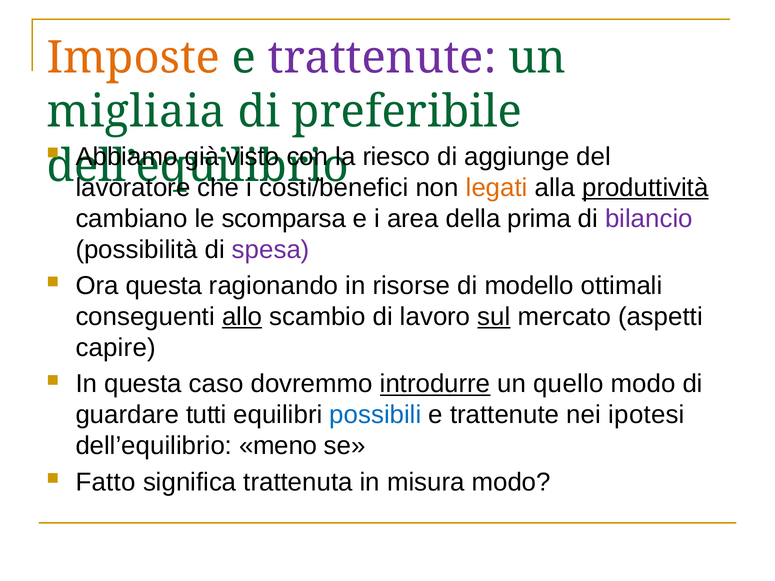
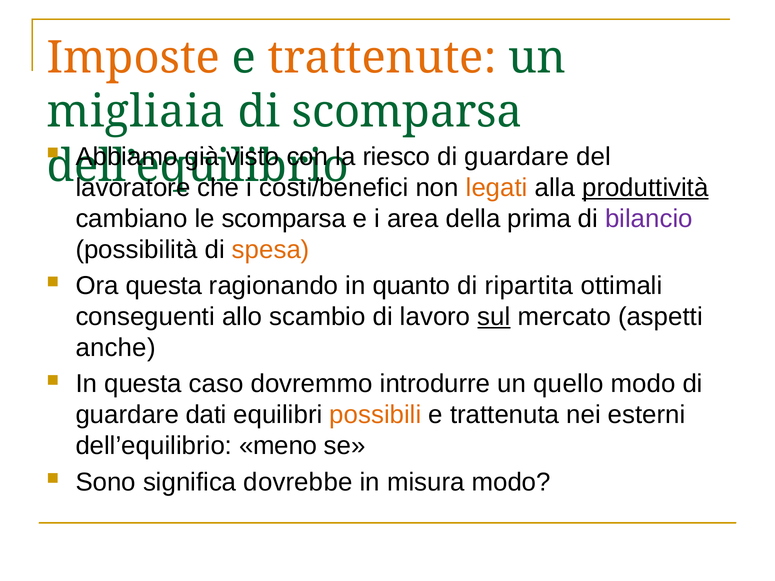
trattenute colour: purple -> orange (382, 58)
di preferibile: preferibile -> scomparsa (407, 112)
aggiunge: aggiunge -> guardare (517, 157)
spesa colour: purple -> orange (271, 250)
risorse: risorse -> quanto (411, 286)
modello: modello -> ripartita (529, 286)
allo underline: present -> none (242, 317)
capire: capire -> anche (116, 348)
introdurre underline: present -> none (435, 384)
tutti: tutti -> dati (206, 415)
possibili colour: blue -> orange (375, 415)
trattenute: trattenute -> trattenuta (505, 415)
ipotesi: ipotesi -> esterni (647, 415)
Fatto: Fatto -> Sono (106, 482)
trattenuta: trattenuta -> dovrebbe (298, 482)
